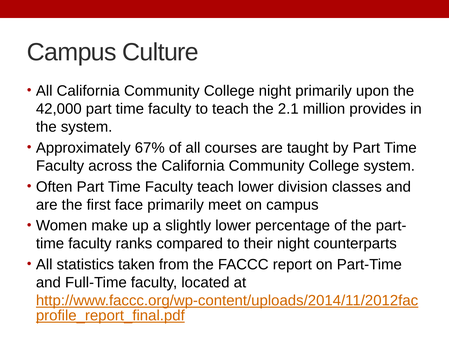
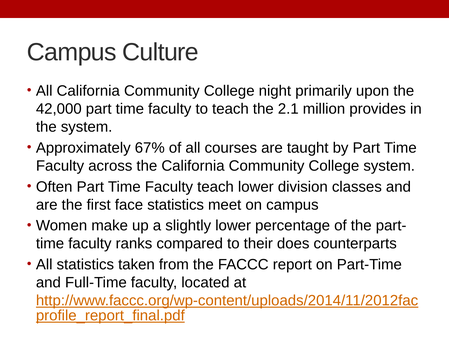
face primarily: primarily -> statistics (176, 205)
their night: night -> does (293, 243)
